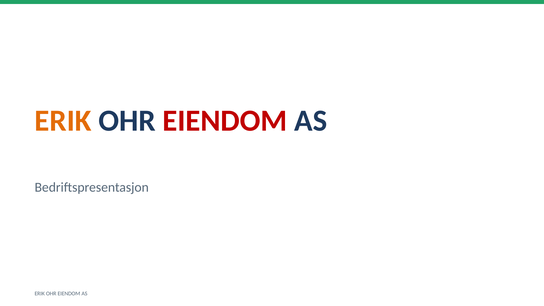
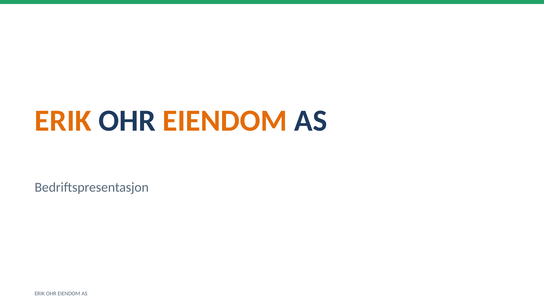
EIENDOM colour: red -> orange (225, 121)
